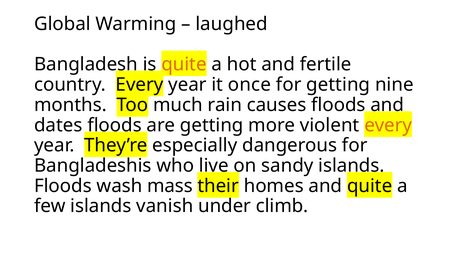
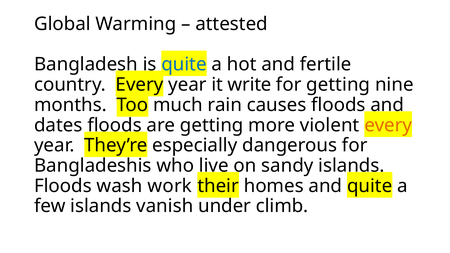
laughed: laughed -> attested (232, 24)
quite colour: orange -> blue (184, 64)
once: once -> write (250, 85)
mass: mass -> work (170, 186)
